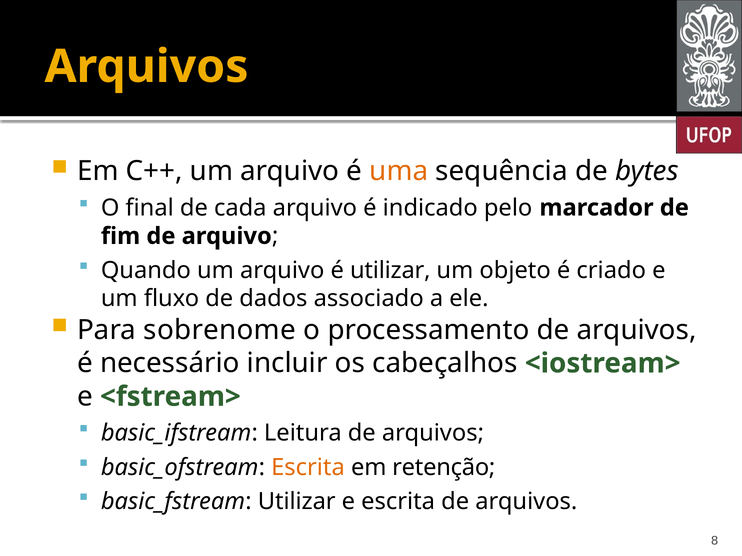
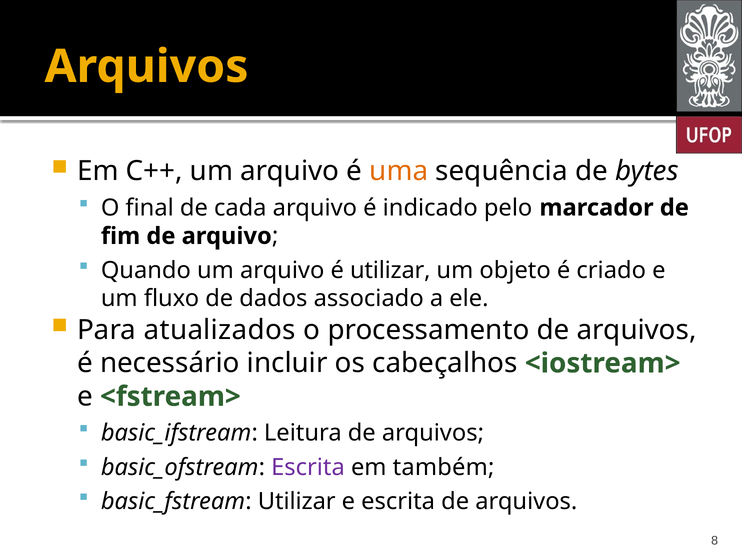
sobrenome: sobrenome -> atualizados (220, 330)
Escrita colour: orange -> purple (308, 468)
retenção: retenção -> também (444, 468)
